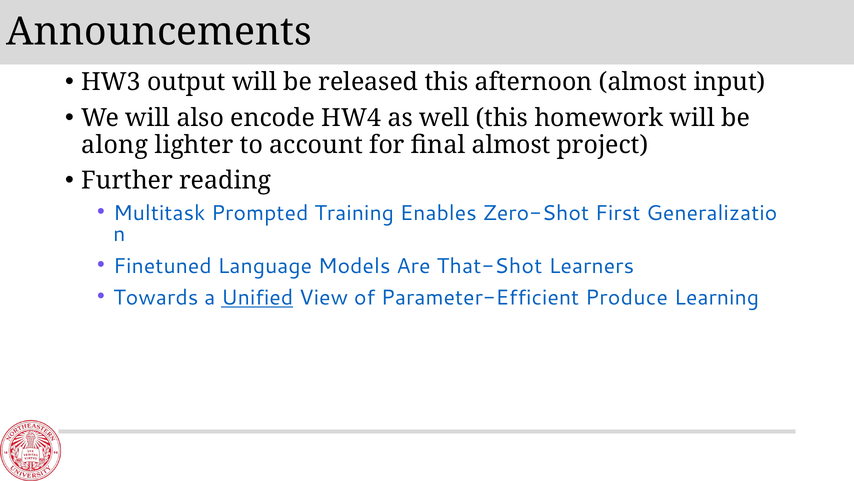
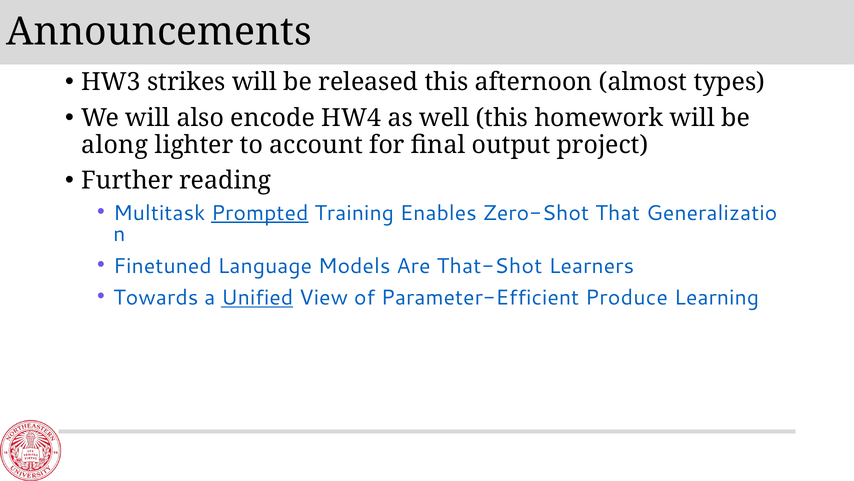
output: output -> strikes (186, 82)
input: input -> types (729, 82)
final almost: almost -> output (511, 145)
Prompted underline: none -> present (260, 213)
First: First -> That (618, 213)
